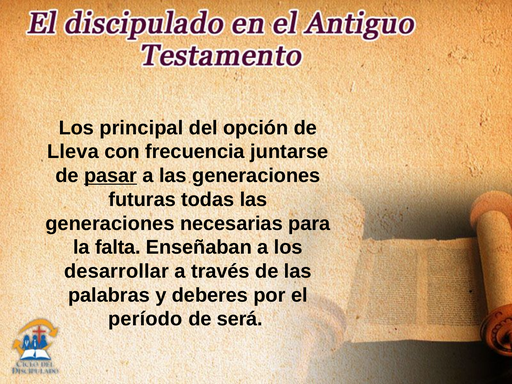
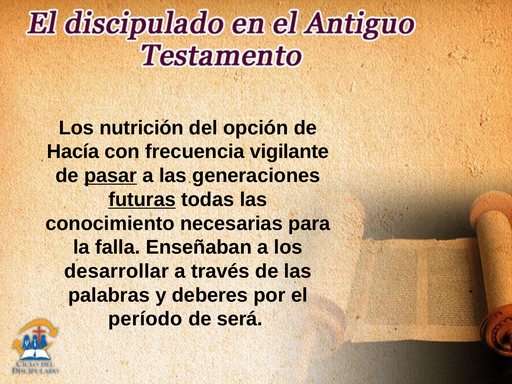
principal: principal -> nutrición (142, 128)
Lleva: Lleva -> Hacía (73, 152)
juntarse: juntarse -> vigilante (289, 152)
futuras underline: none -> present (142, 200)
generaciones: generaciones -> conocimiento (110, 223)
falta: falta -> falla (118, 247)
